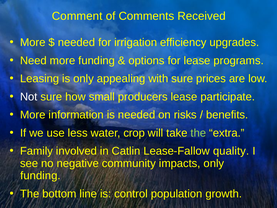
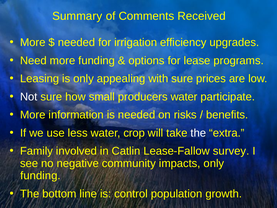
Comment: Comment -> Summary (77, 16)
producers lease: lease -> water (184, 97)
the colour: light green -> white (198, 133)
quality: quality -> survey (231, 151)
